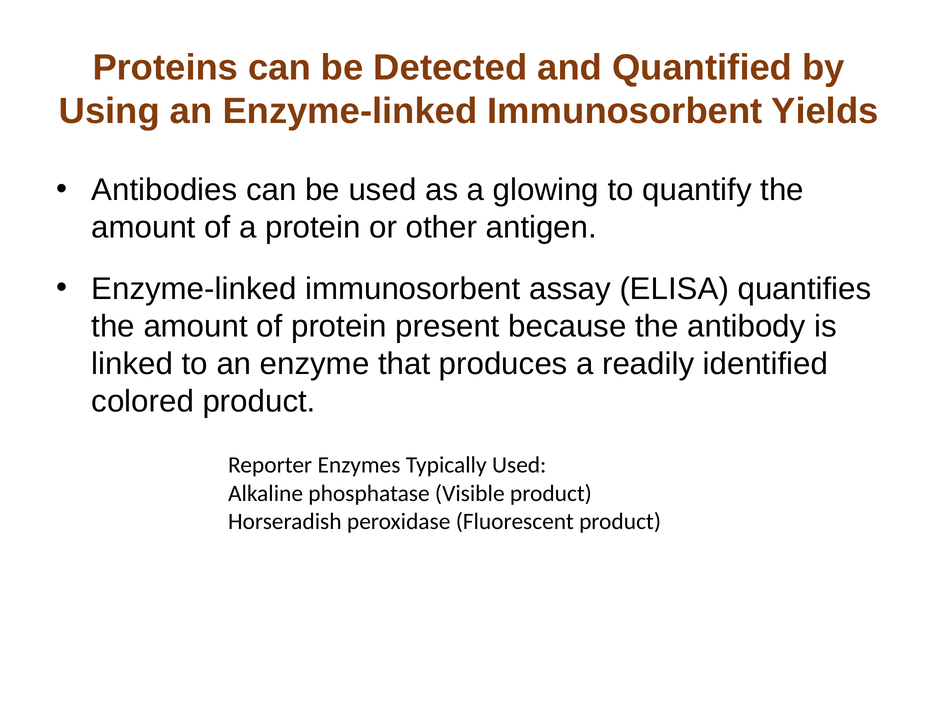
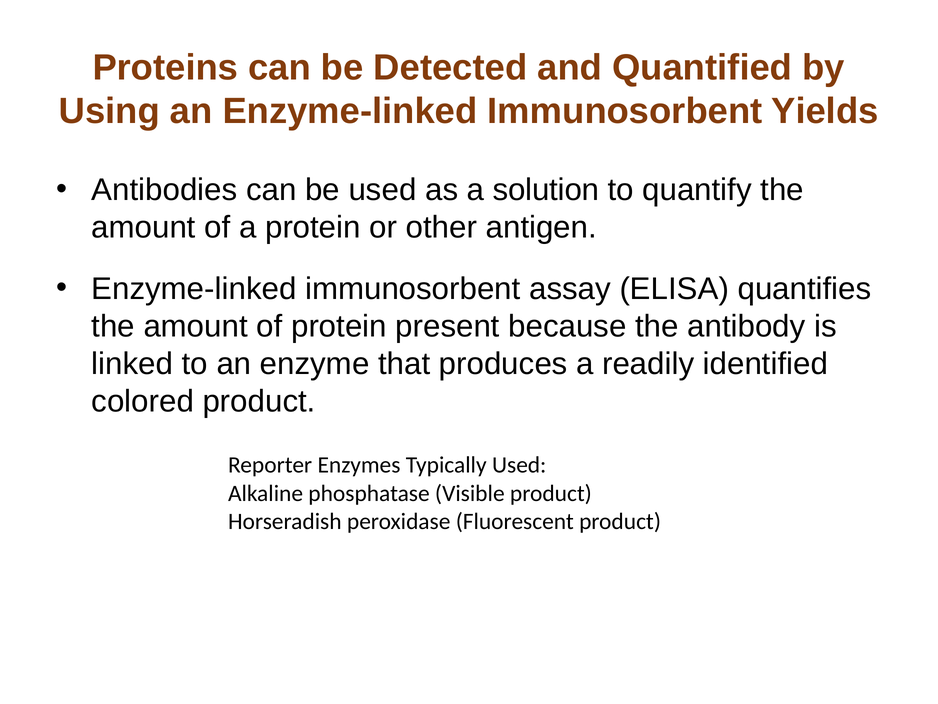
glowing: glowing -> solution (546, 190)
